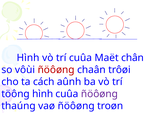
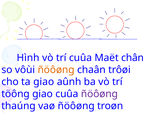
ñöôøng colour: red -> orange (56, 70)
ta cách: cách -> giao (44, 82)
töông hình: hình -> giao (43, 94)
